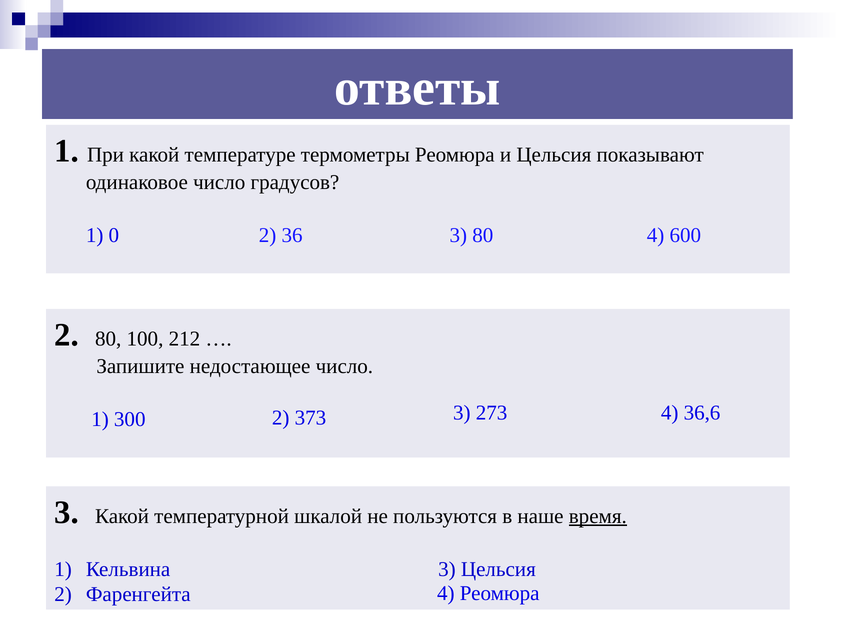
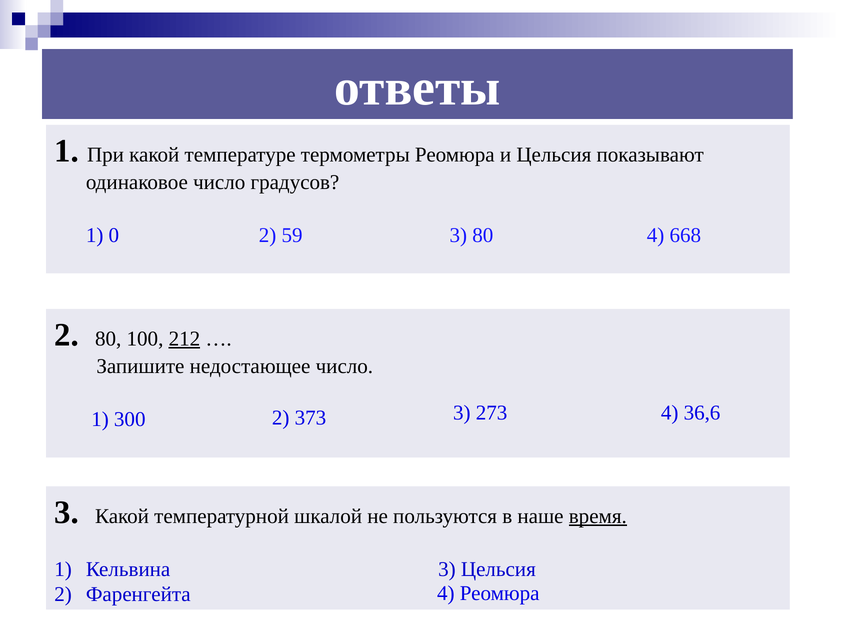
36: 36 -> 59 (292, 235)
600: 600 -> 668 (685, 235)
212 underline: none -> present (184, 339)
